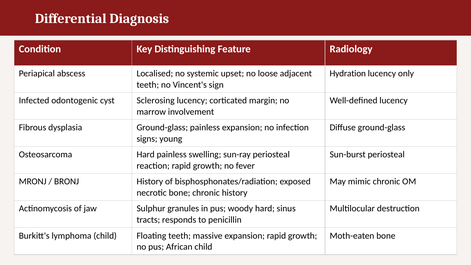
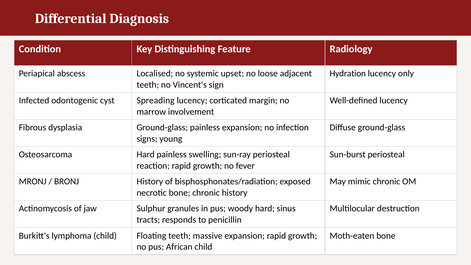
Sclerosing: Sclerosing -> Spreading (156, 101)
